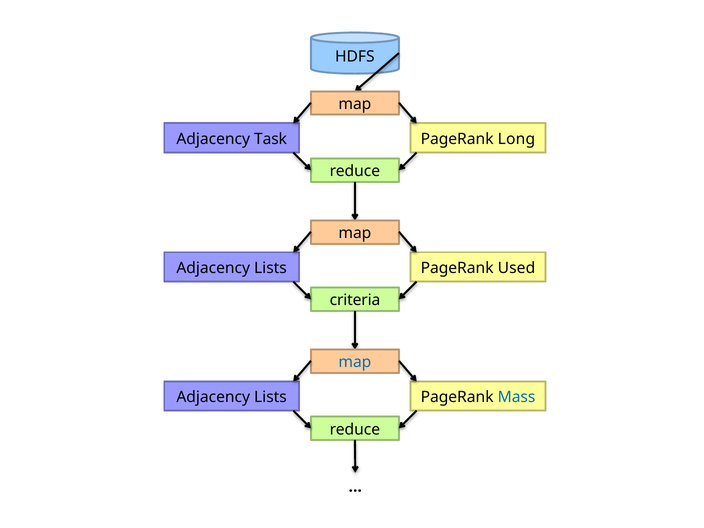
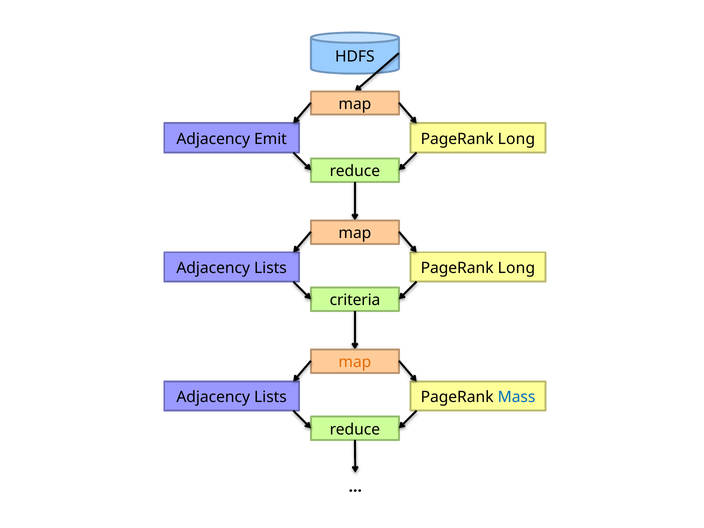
Task: Task -> Emit (270, 139)
Lists PageRank Used: Used -> Long (516, 268)
map colour: blue -> orange (355, 362)
